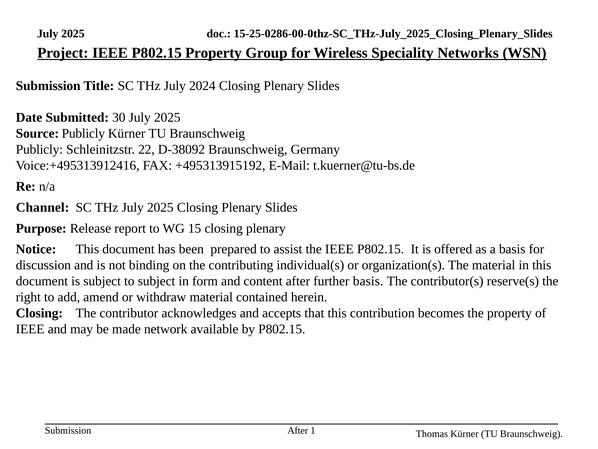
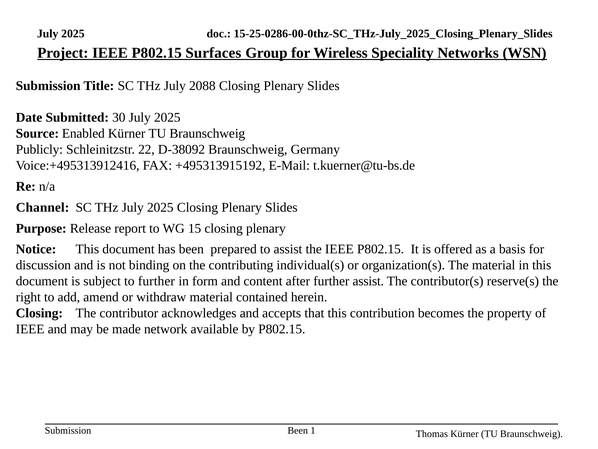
P802.15 Property: Property -> Surfaces (213, 53)
2024: 2024 -> 2088 (202, 86)
Source Publicly: Publicly -> Enabled (83, 133)
to subject: subject -> further (156, 281)
further basis: basis -> assist (368, 281)
After: After -> Been (298, 430)
